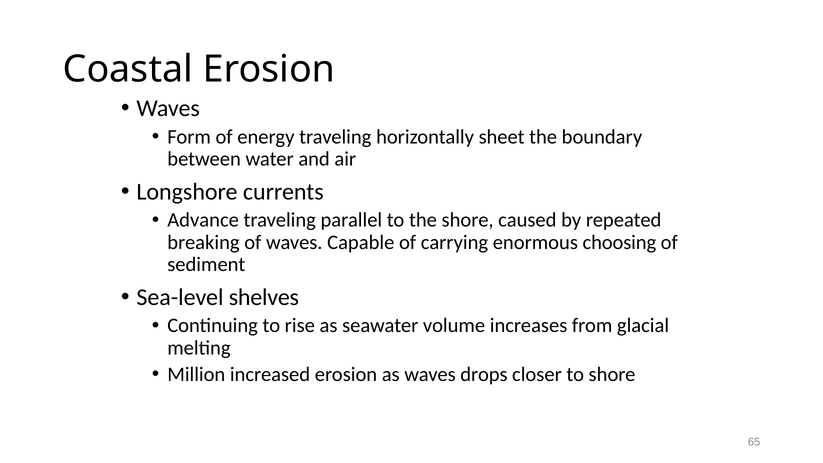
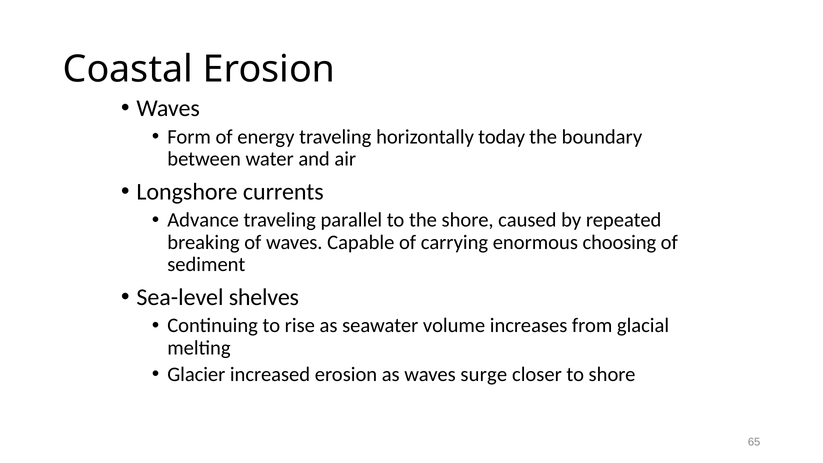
sheet: sheet -> today (502, 137)
Million: Million -> Glacier (196, 374)
drops: drops -> surge (484, 374)
